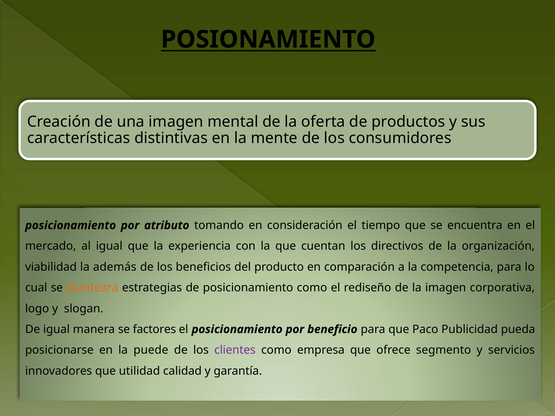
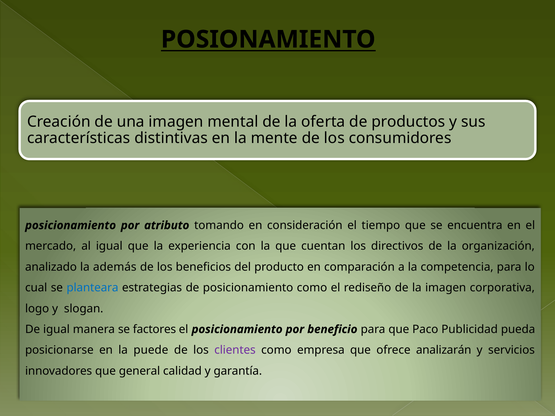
viabilidad: viabilidad -> analizado (51, 267)
planteara colour: orange -> blue (92, 288)
segmento: segmento -> analizarán (444, 350)
utilidad: utilidad -> general (139, 371)
